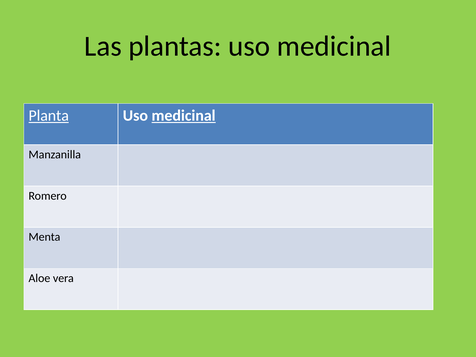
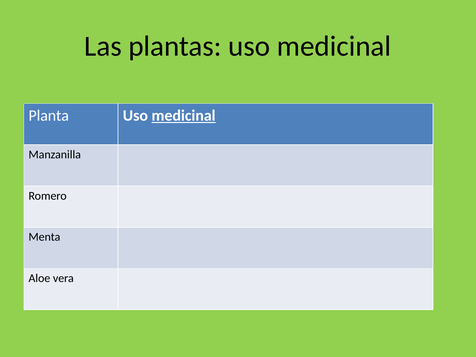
Planta underline: present -> none (49, 116)
